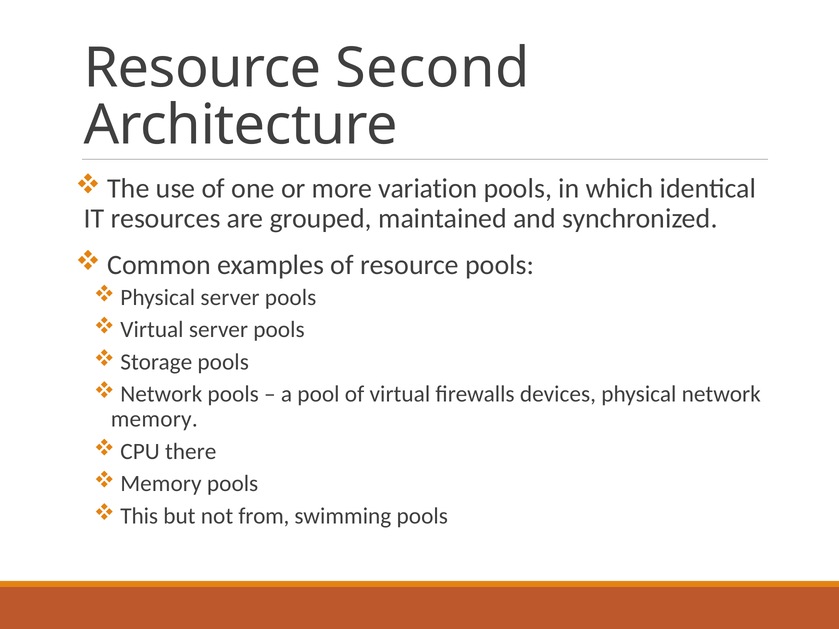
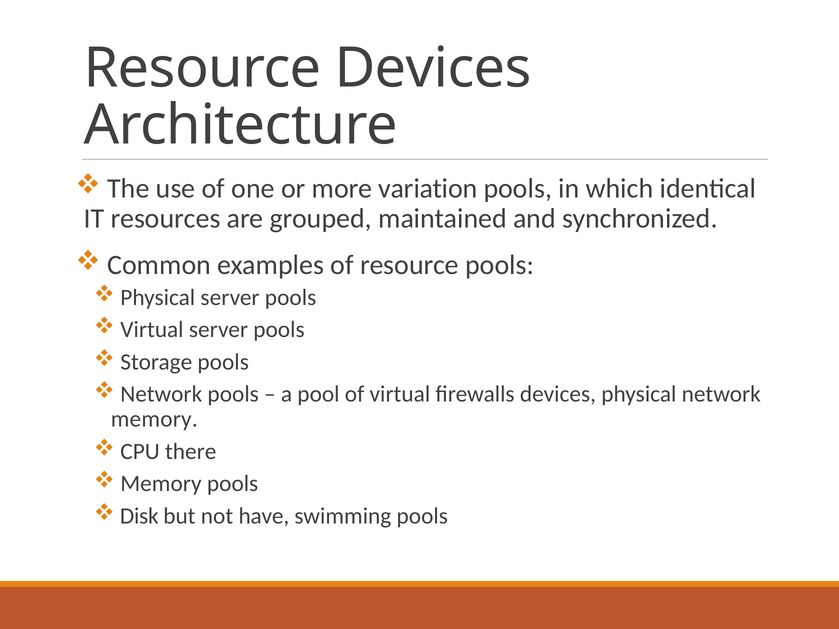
Resource Second: Second -> Devices (433, 68)
This: This -> Disk (139, 516)
from: from -> have (264, 516)
